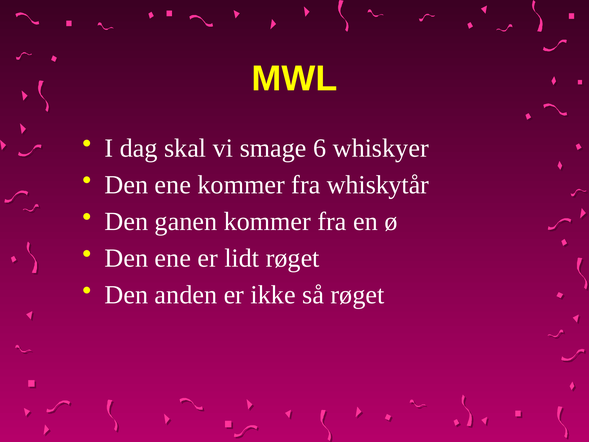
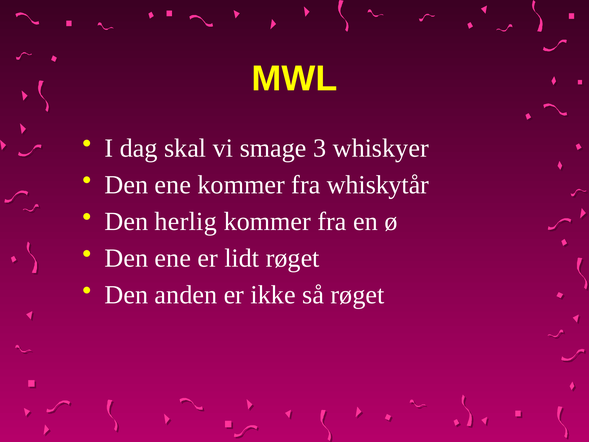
6: 6 -> 3 (320, 148)
ganen: ganen -> herlig (186, 221)
